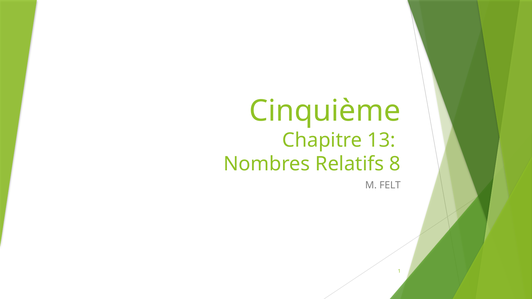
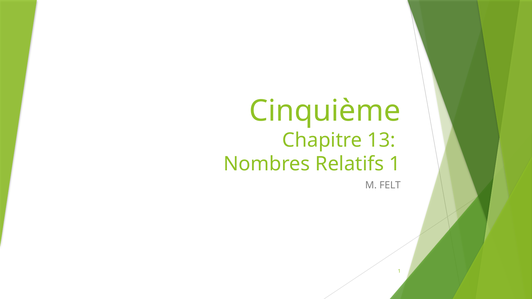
Relatifs 8: 8 -> 1 (395, 164)
